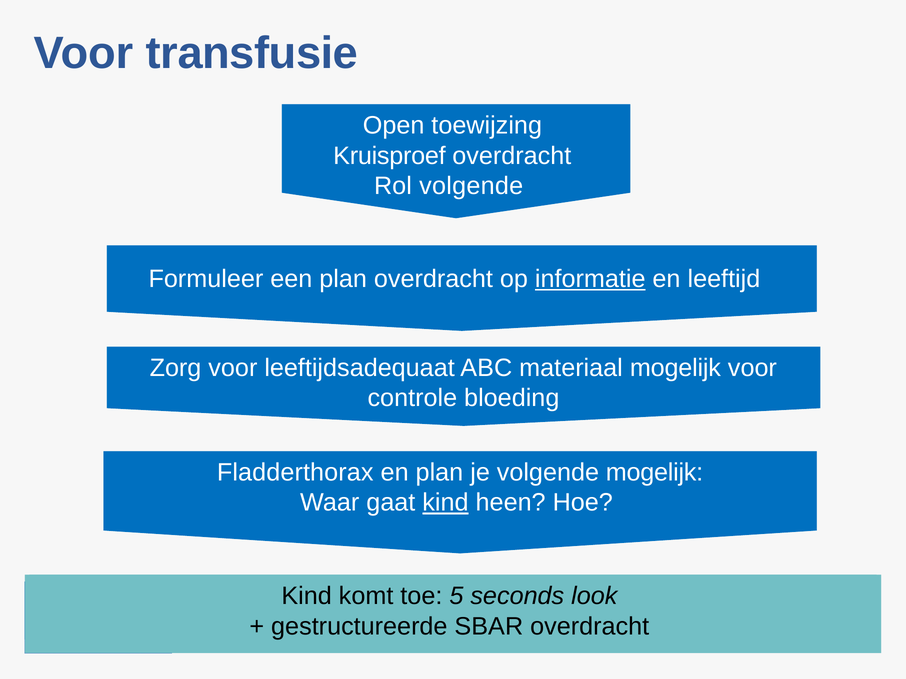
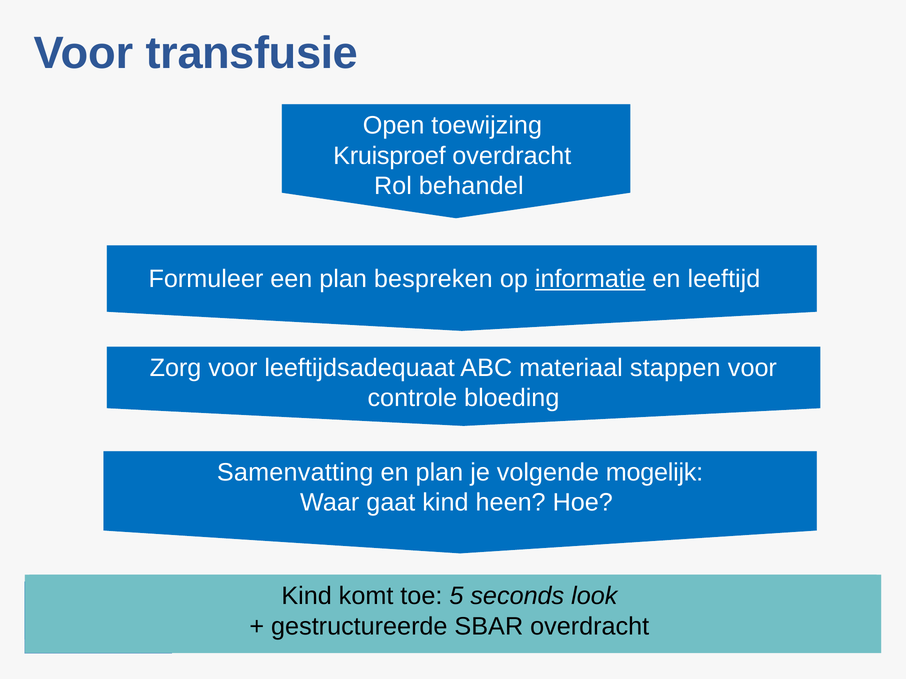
Rol volgende: volgende -> behandel (471, 186)
plan overdracht: overdracht -> bespreken (433, 279)
materiaal mogelijk: mogelijk -> stappen (675, 368)
Fladderthorax: Fladderthorax -> Samenvatting (295, 473)
kind underline: present -> none (445, 503)
